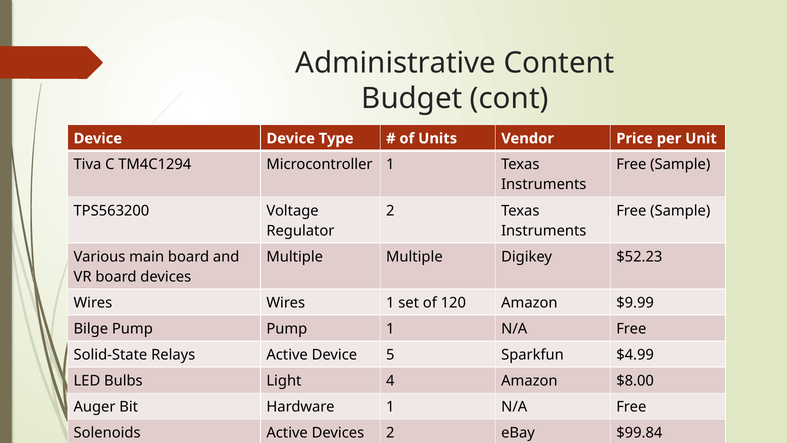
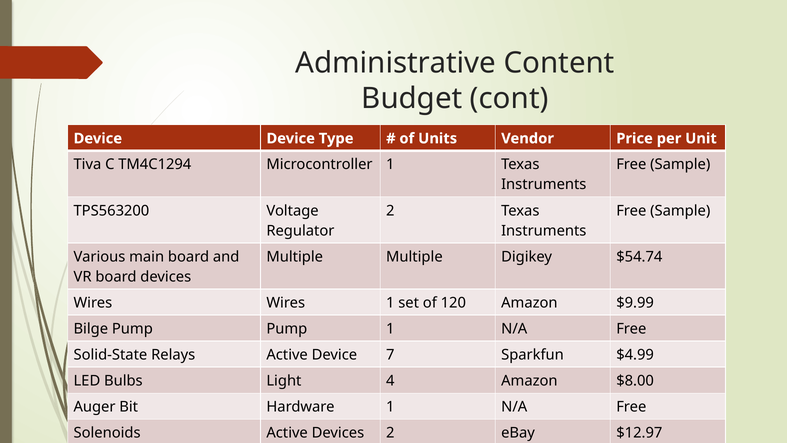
$52.23: $52.23 -> $54.74 (639, 257)
5: 5 -> 7 (390, 355)
$99.84: $99.84 -> $12.97 (639, 433)
